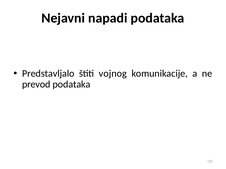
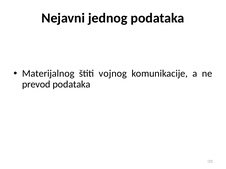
napadi: napadi -> jednog (108, 18)
Predstavljalo: Predstavljalo -> Materijalnog (48, 74)
